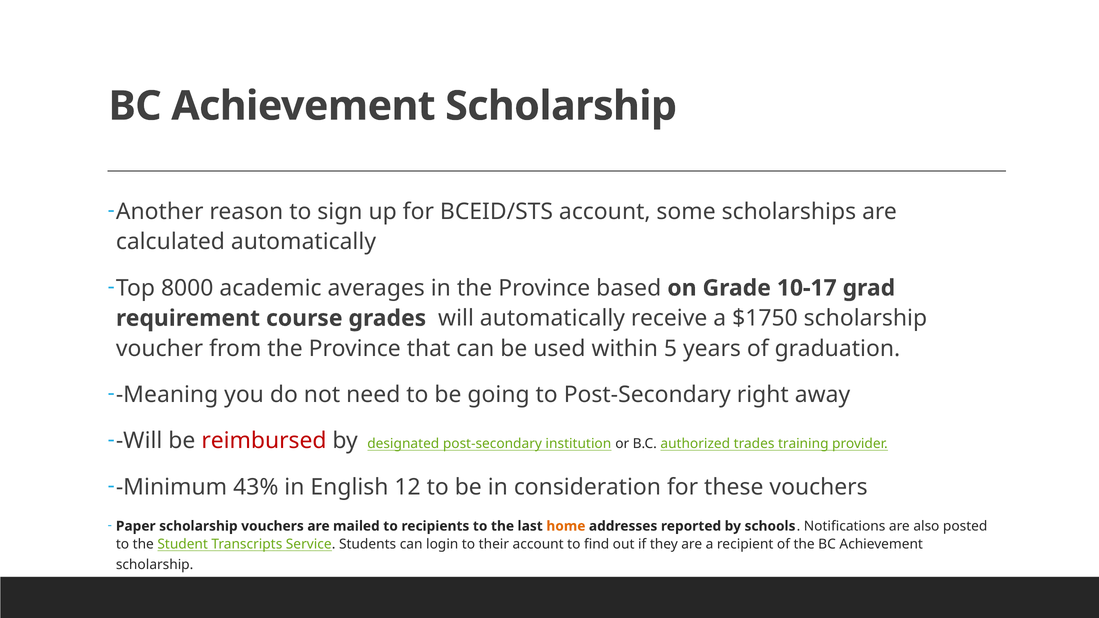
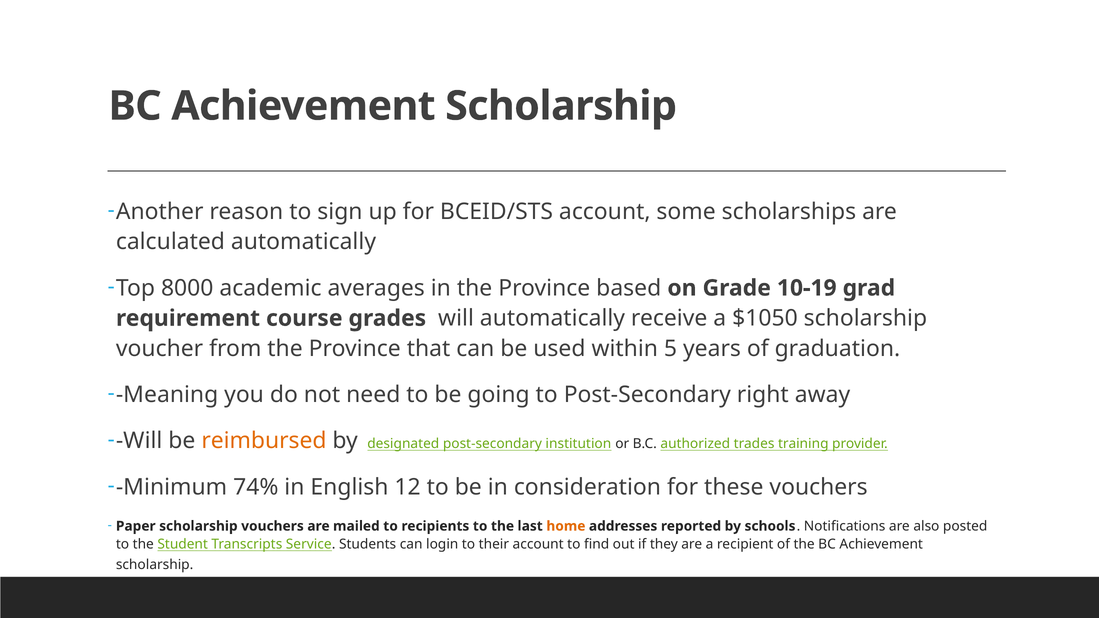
10-17: 10-17 -> 10-19 (807, 288)
$1750: $1750 -> $1050 (765, 318)
reimbursed colour: red -> orange (264, 441)
43%: 43% -> 74% (256, 487)
